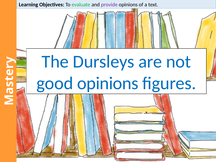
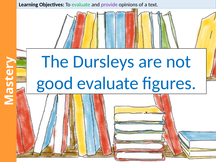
good opinions: opinions -> evaluate (108, 83)
